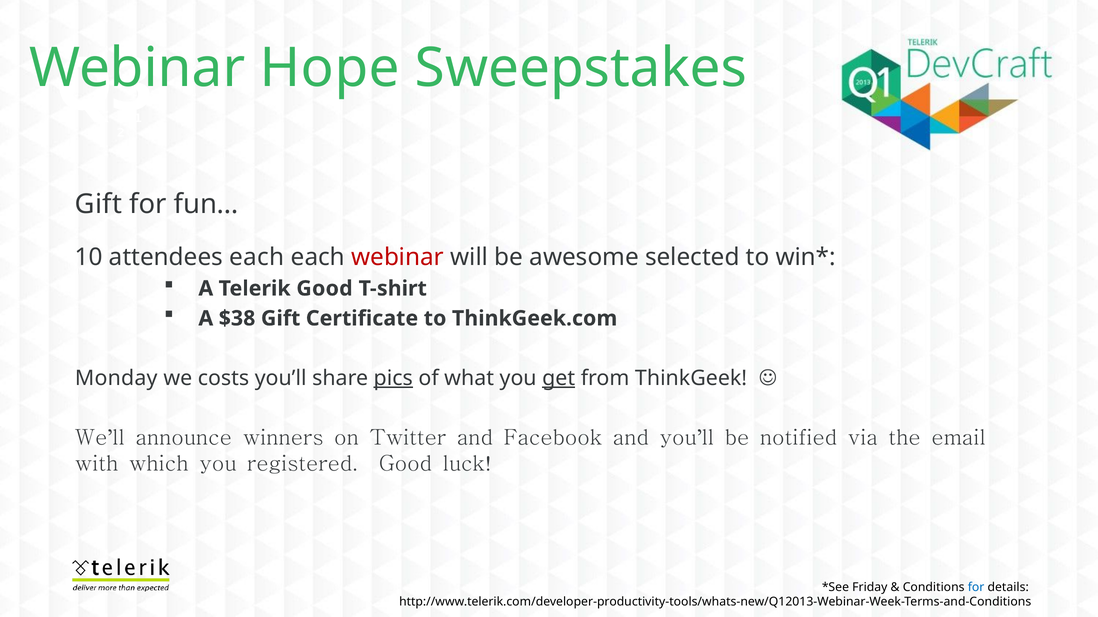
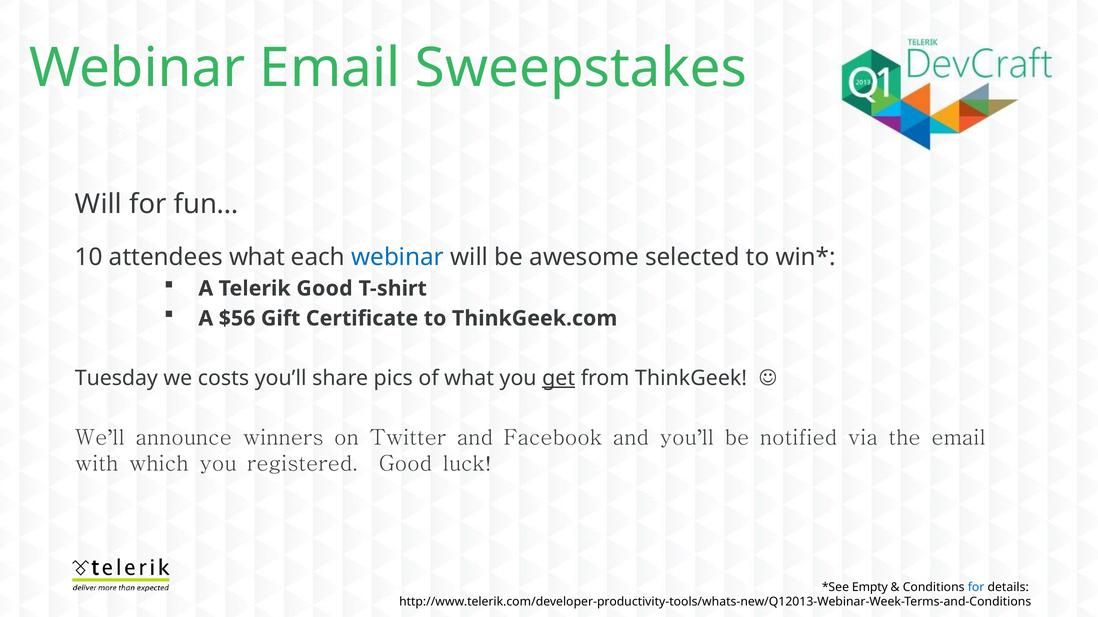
Hope: Hope -> Email (330, 68)
Gift: Gift -> Will (98, 204)
attendees each: each -> what (257, 257)
webinar colour: red -> blue (398, 257)
$38: $38 -> $56 (237, 319)
Monday: Monday -> Tuesday (116, 379)
pics underline: present -> none (393, 379)
Friday: Friday -> Empty (870, 588)
